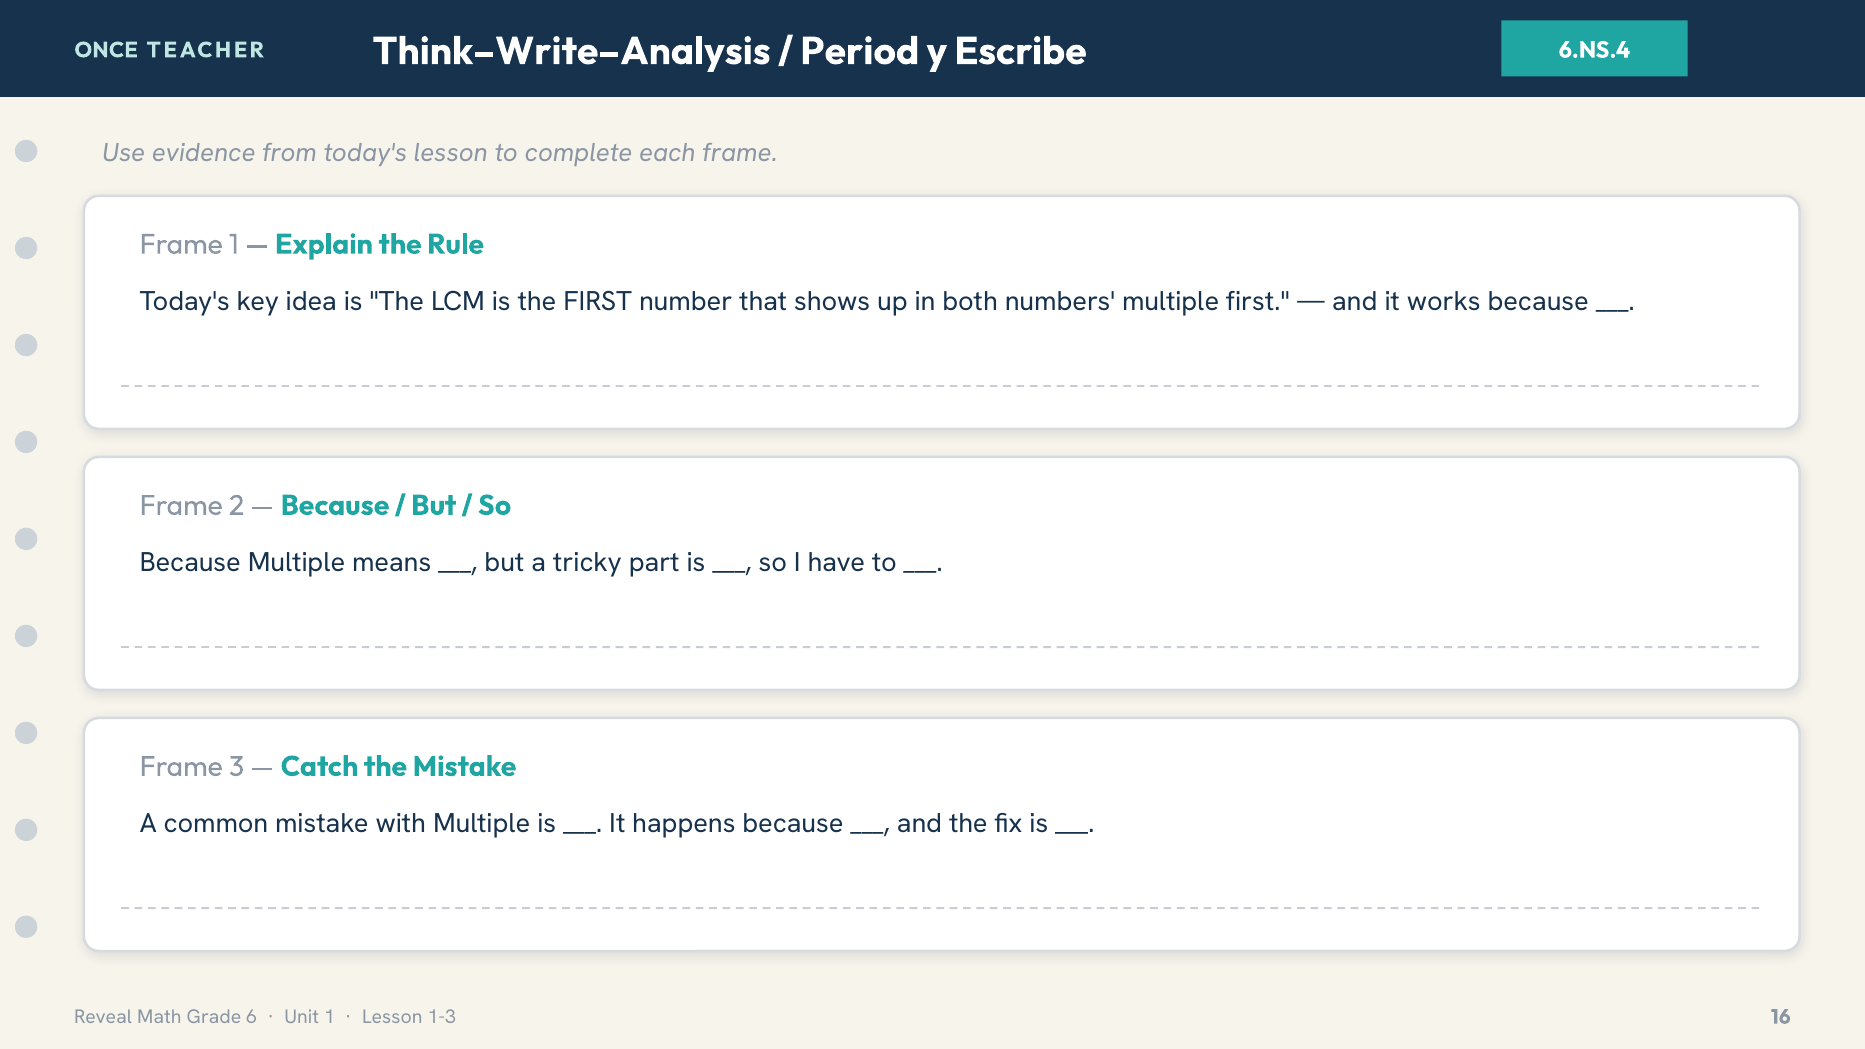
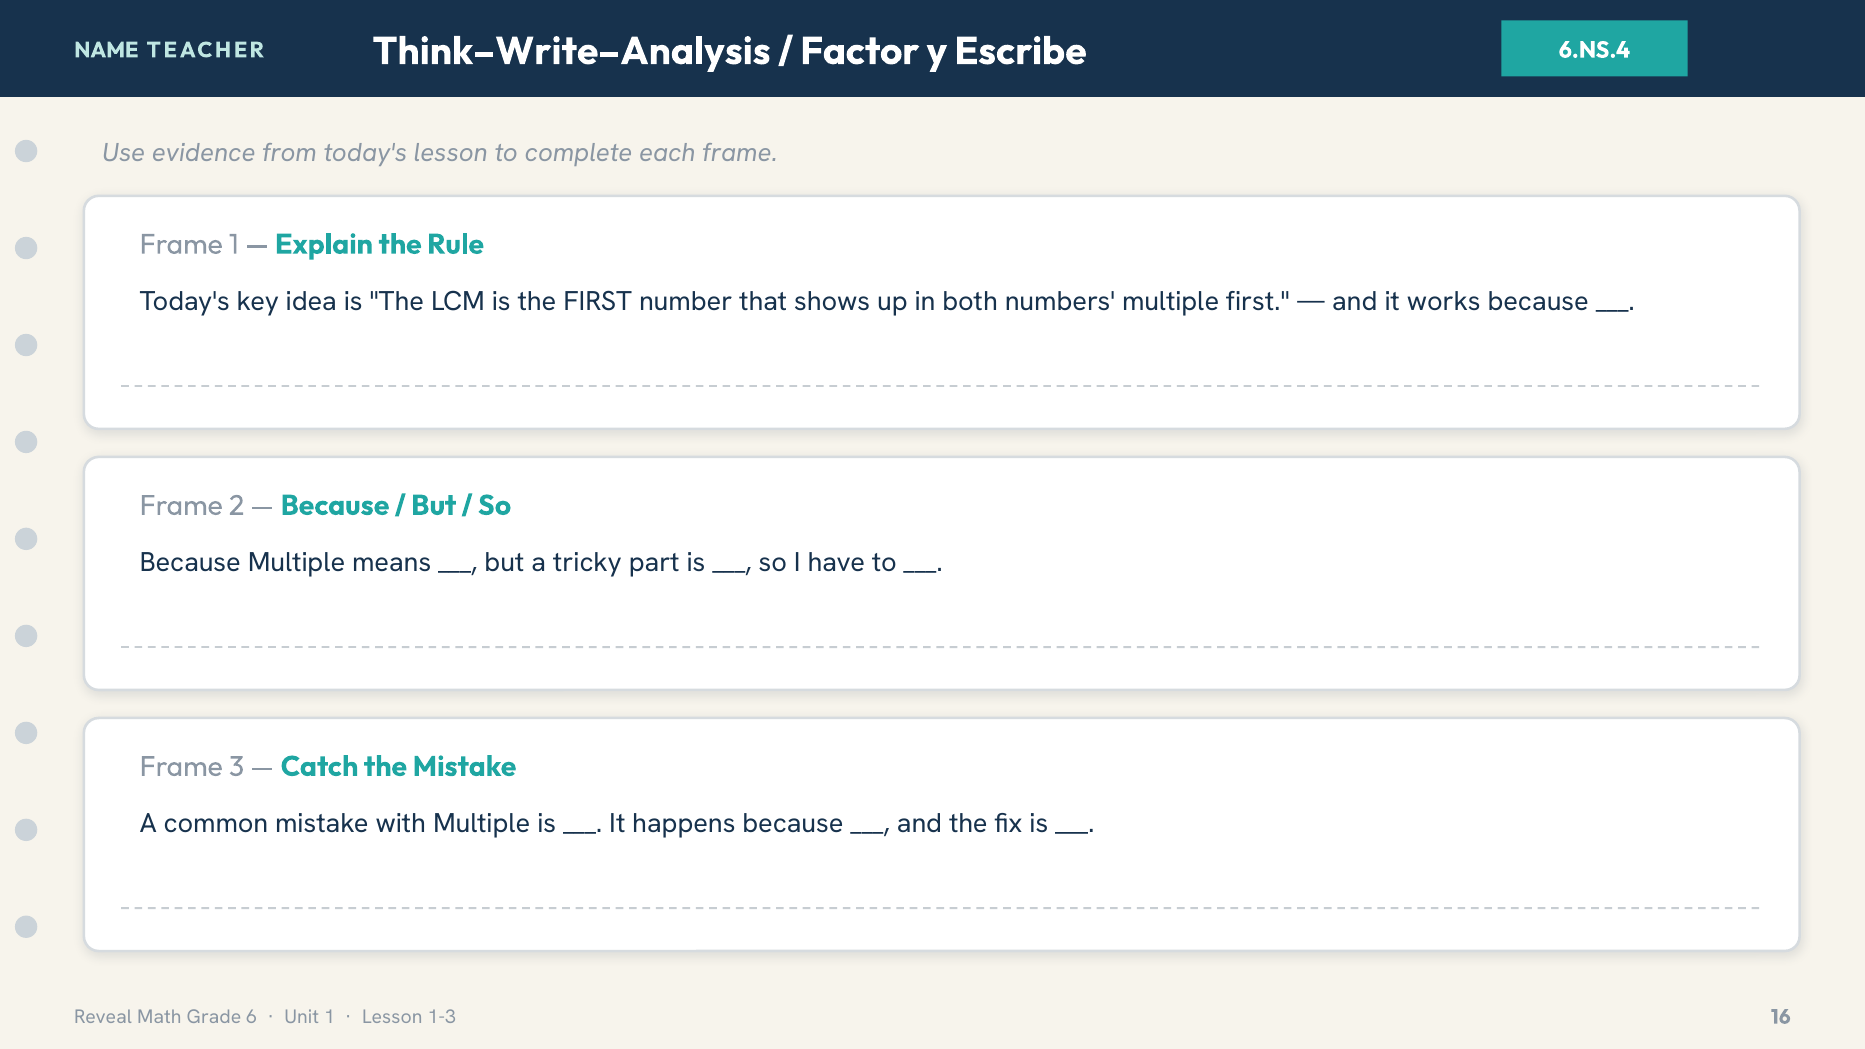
ONCE: ONCE -> NAME (106, 50)
Period: Period -> Factor (860, 51)
